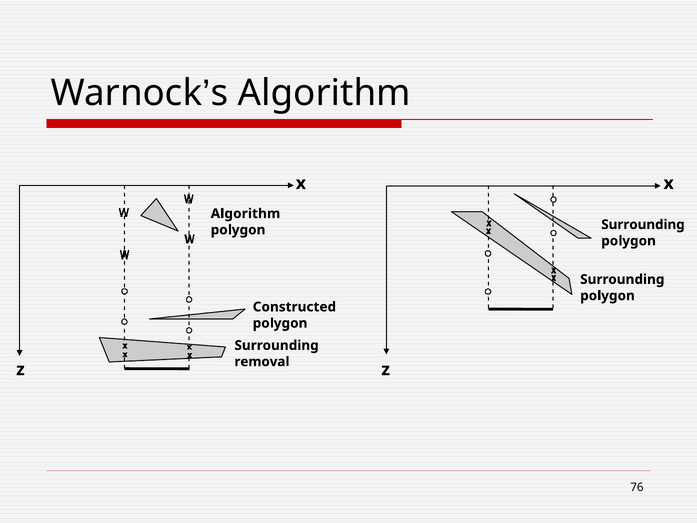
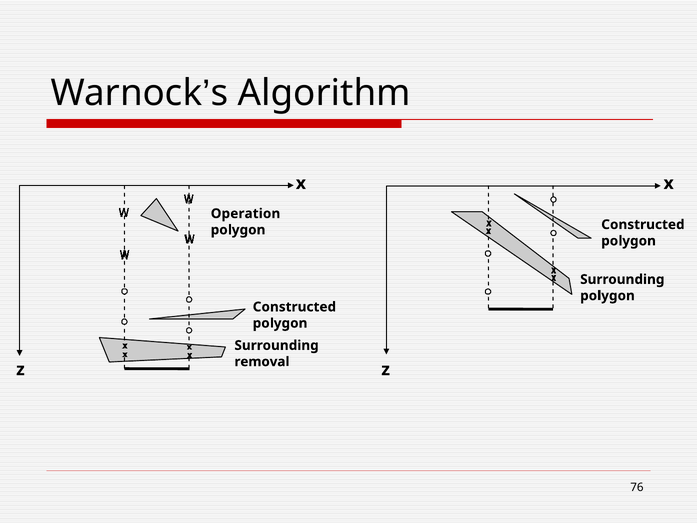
Algorithm: Algorithm -> Operation (246, 213)
Surrounding: Surrounding -> Constructed (643, 224)
